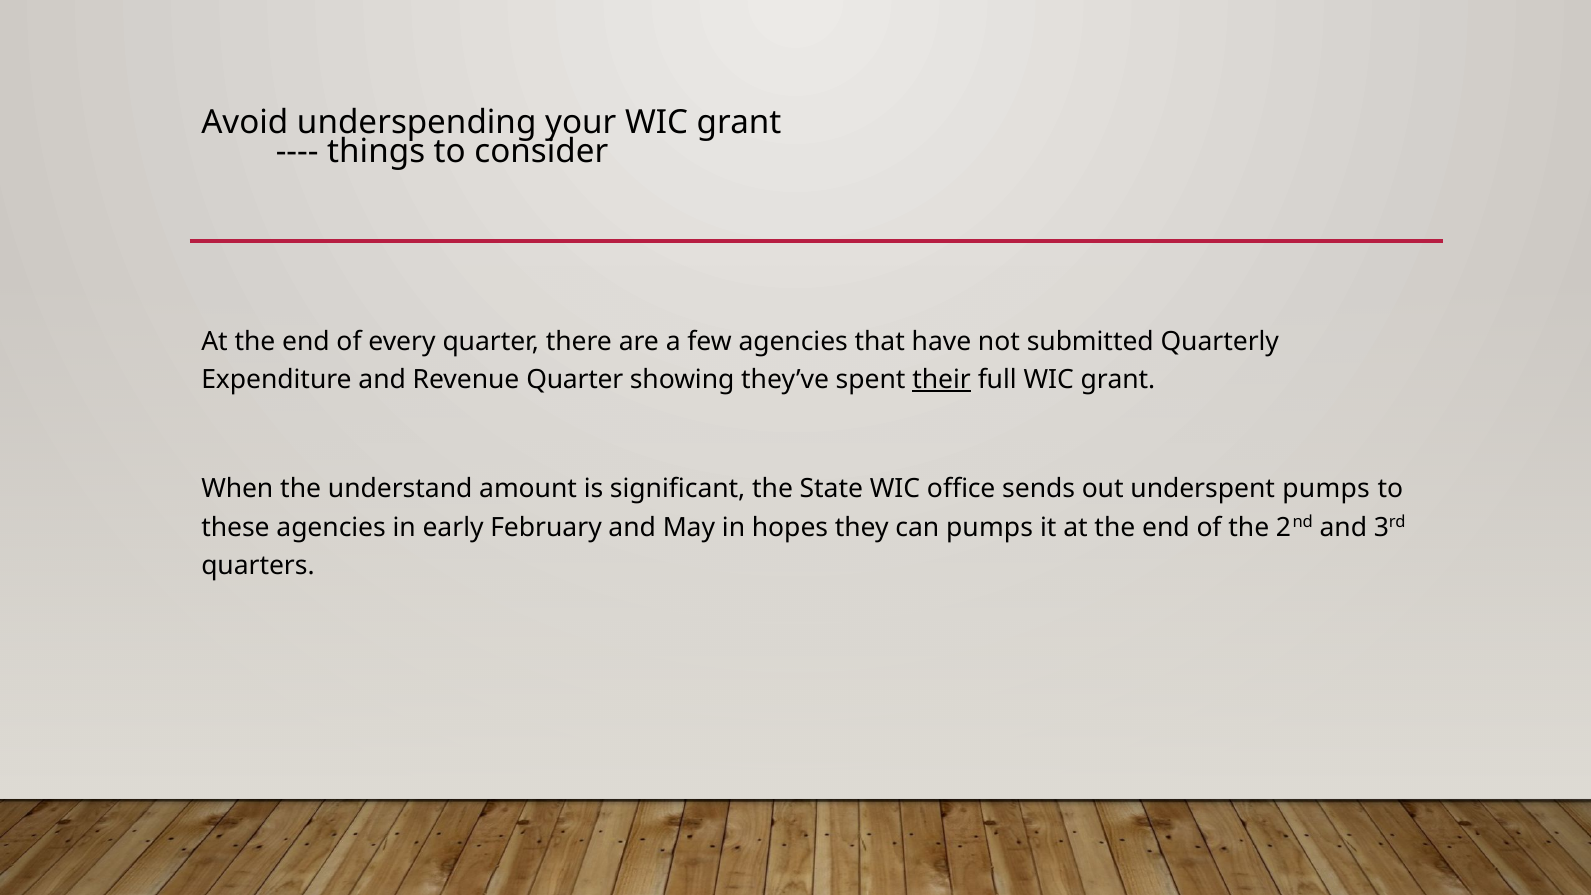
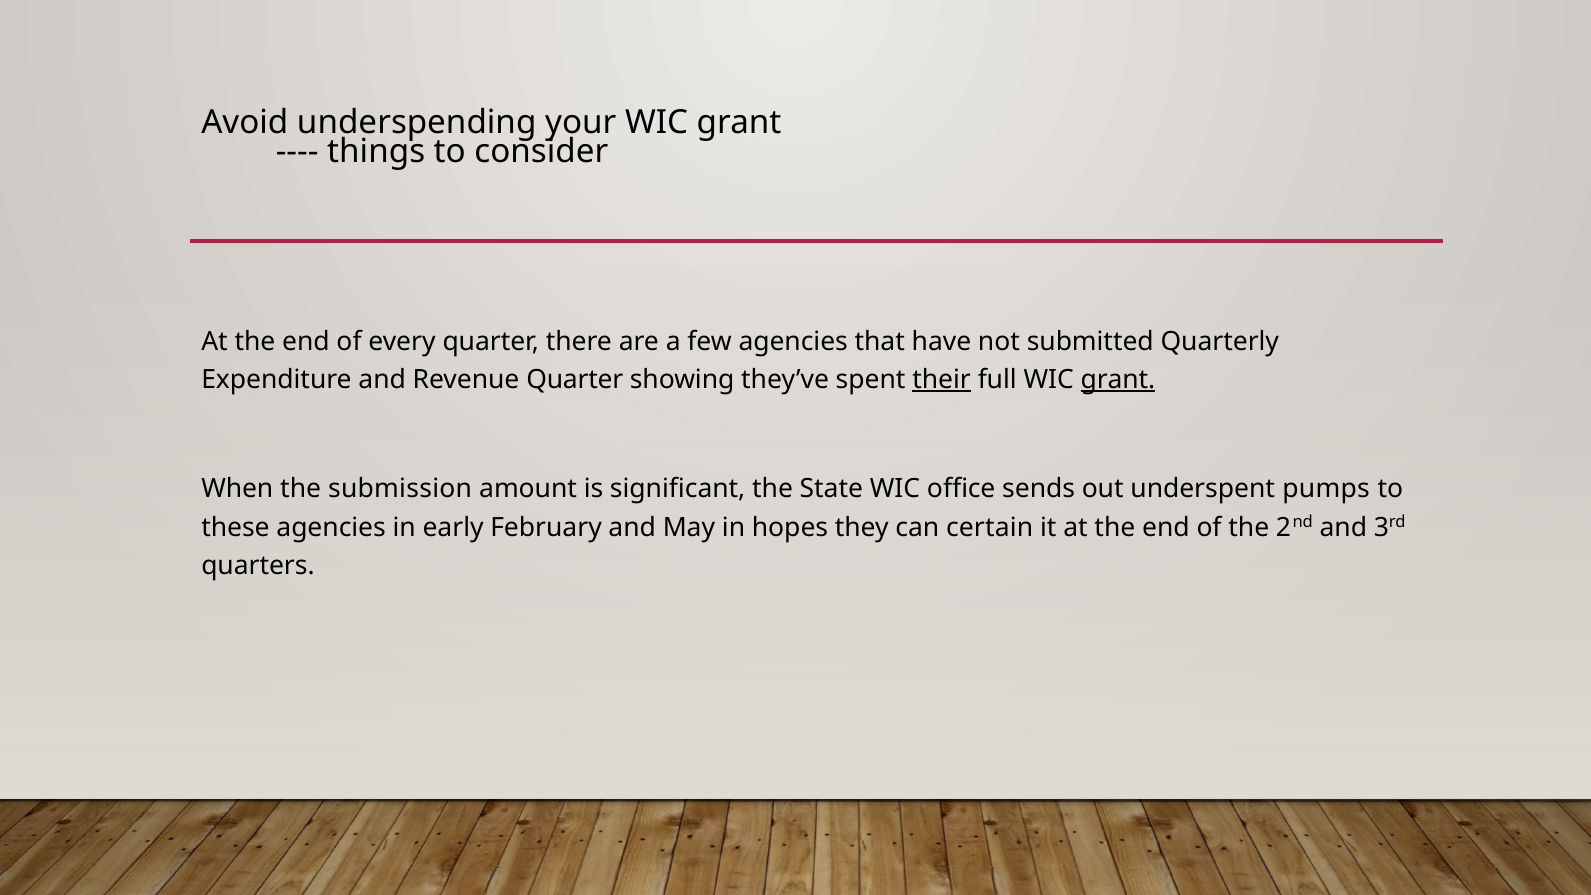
grant underline: none -> present (1118, 380)
understand: understand -> submission (400, 489)
can pumps: pumps -> certain (990, 527)
